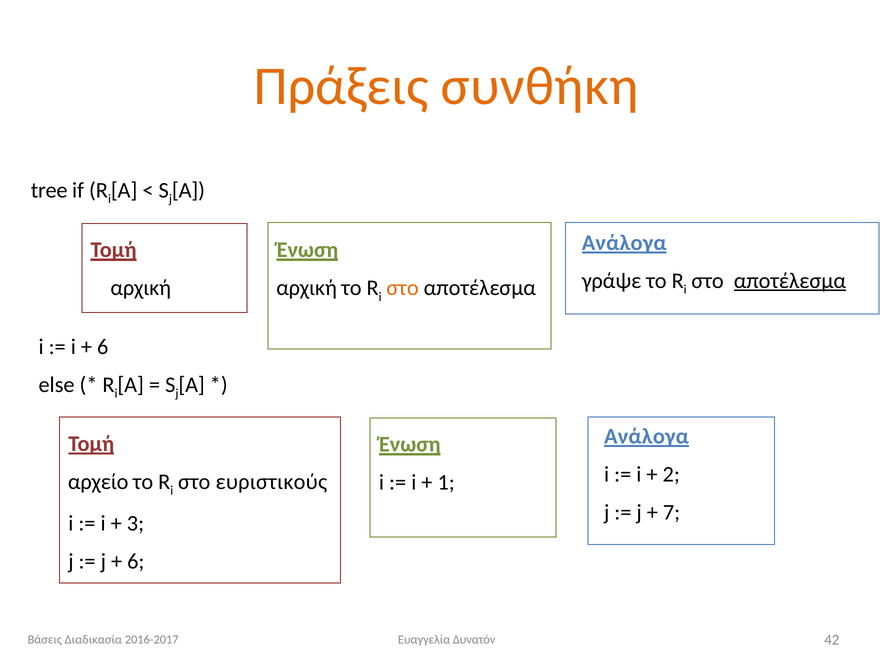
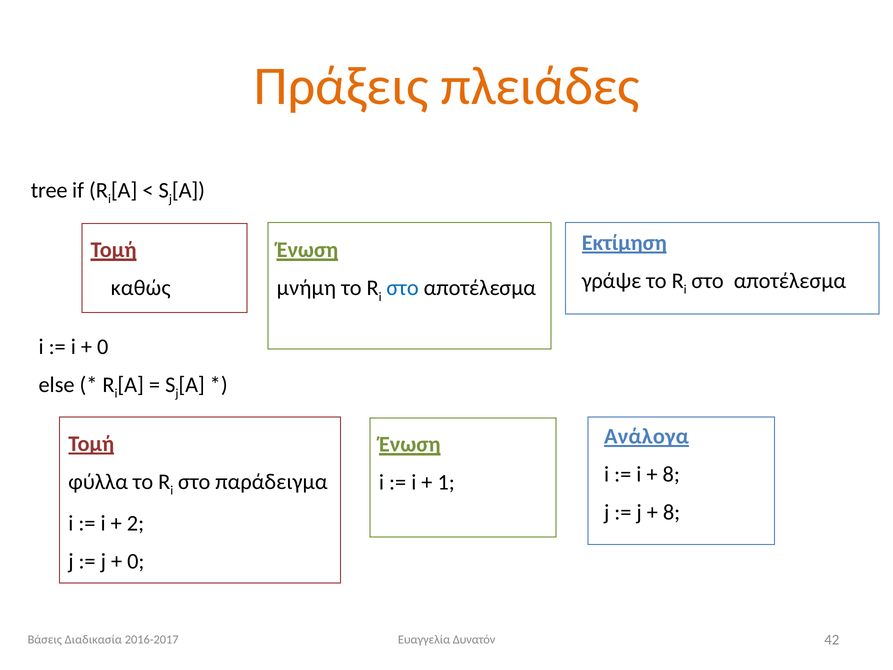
συνθήκη: συνθήκη -> πλειάδες (540, 86)
Ανάλογα: Ανάλογα -> Εκτίμηση (624, 243)
αποτέλεσμα underline: present -> none (790, 281)
αρχική: αρχική -> καθώς (141, 288)
αρχική: αρχική -> μνήμη (306, 288)
στο colour: orange -> blue (403, 288)
6: 6 -> 0 (103, 347)
2: 2 -> 8 (671, 474)
αρχείο: αρχείο -> φύλλα (98, 482)
ευριστικούς: ευριστικούς -> παράδειγμα (271, 482)
7: 7 -> 8 (672, 512)
3: 3 -> 2 (135, 523)
6: 6 -> 0 (136, 561)
